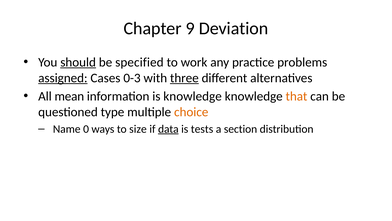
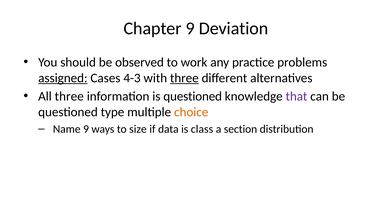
should underline: present -> none (78, 62)
specified: specified -> observed (139, 62)
0-3: 0-3 -> 4-3 (132, 78)
All mean: mean -> three (69, 96)
is knowledge: knowledge -> questioned (193, 96)
that colour: orange -> purple (296, 96)
Name 0: 0 -> 9 (86, 129)
data underline: present -> none (168, 129)
tests: tests -> class (202, 129)
